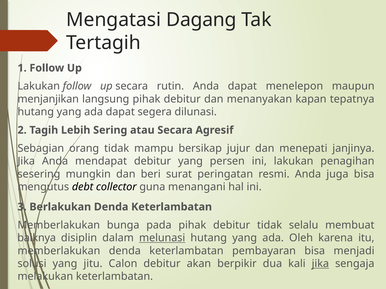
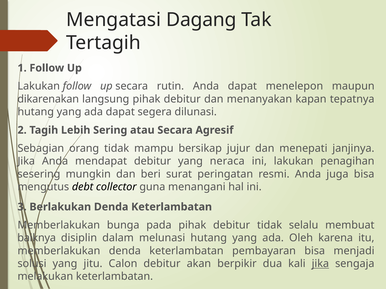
menjanjikan: menjanjikan -> dikarenakan (48, 99)
persen: persen -> neraca (227, 161)
melunasi underline: present -> none (162, 238)
